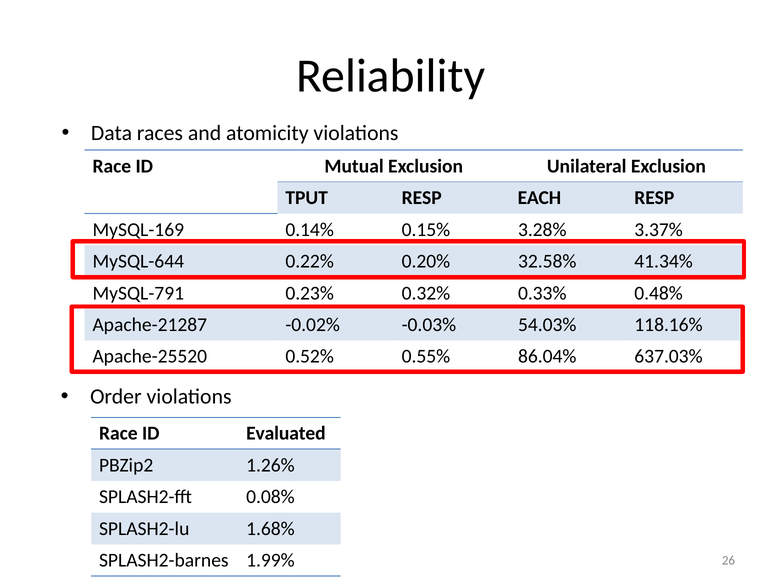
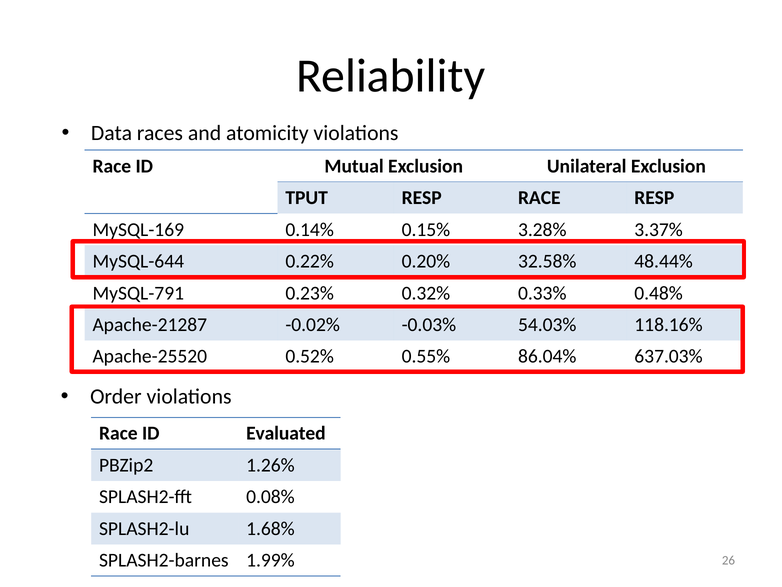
RESP EACH: EACH -> RACE (539, 198)
41.34%: 41.34% -> 48.44% (664, 261)
